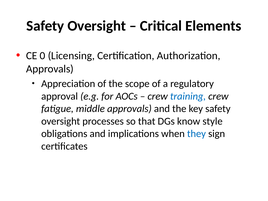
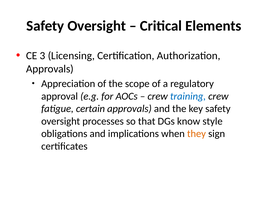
0: 0 -> 3 (43, 56)
middle: middle -> certain (90, 109)
they colour: blue -> orange (196, 134)
